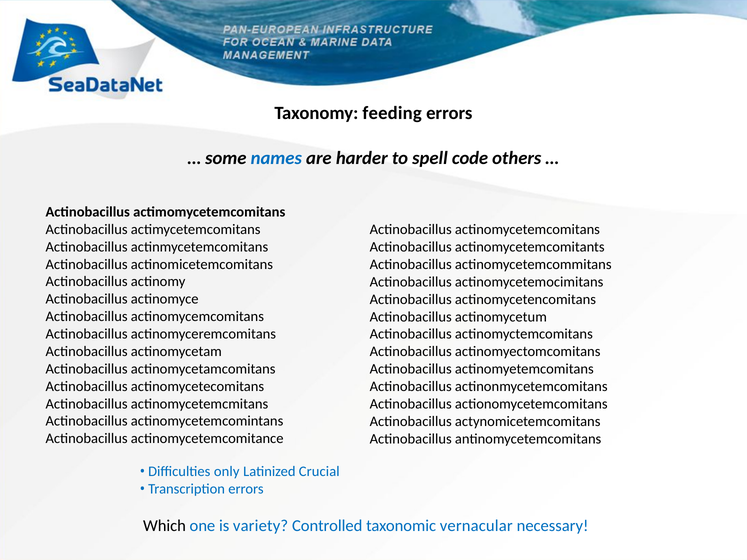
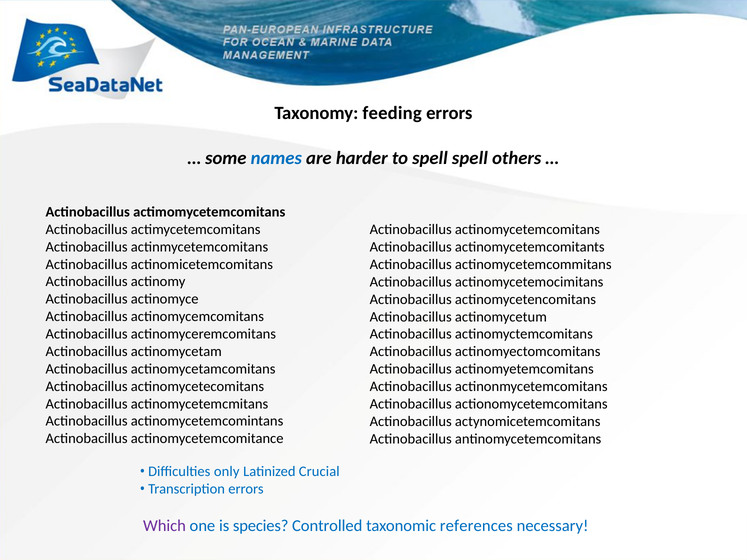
spell code: code -> spell (470, 158)
Which colour: black -> purple (164, 526)
variety: variety -> species (261, 526)
vernacular: vernacular -> references (476, 526)
